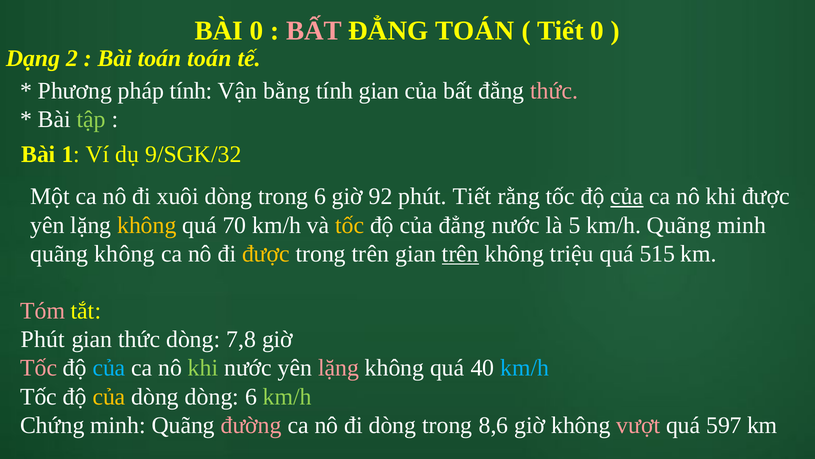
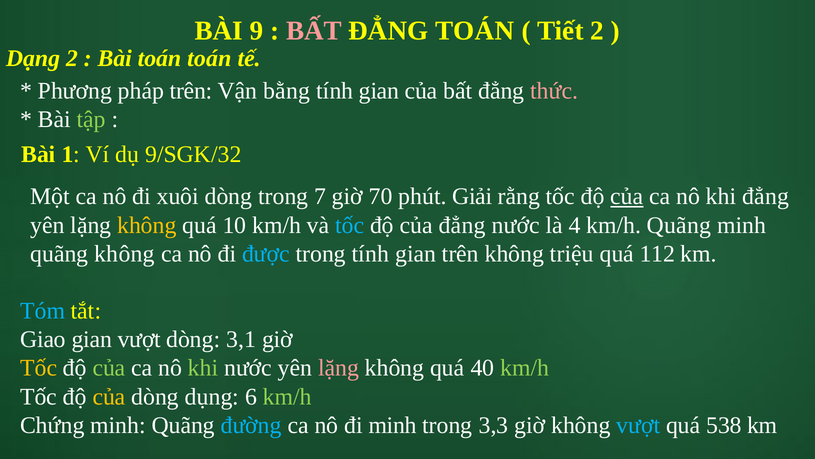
BÀI 0: 0 -> 9 (257, 31)
Tiết 0: 0 -> 2 (597, 31)
pháp tính: tính -> trên (191, 91)
trong 6: 6 -> 7 (320, 196)
92: 92 -> 70 (381, 196)
phút Tiết: Tiết -> Giải (472, 196)
khi được: được -> đẳng (766, 196)
70: 70 -> 10 (234, 225)
tốc colour: yellow -> light blue (350, 225)
5: 5 -> 4 (575, 225)
được colour: yellow -> light blue (266, 253)
trong trên: trên -> tính (370, 253)
trên underline: present -> none (460, 253)
515: 515 -> 112 (657, 253)
Tóm colour: pink -> light blue (43, 311)
Phút: Phút -> Giao (43, 339)
gian thức: thức -> vượt (139, 339)
7,8: 7,8 -> 3,1 (241, 339)
Tốc colour: pink -> yellow (39, 368)
của colour: light blue -> light green (109, 368)
km/h colour: light blue -> light green (525, 368)
dòng dòng: dòng -> dụng (212, 396)
đường colour: pink -> light blue (251, 425)
đi dòng: dòng -> minh (393, 425)
8,6: 8,6 -> 3,3 (494, 425)
vượt colour: pink -> light blue (638, 425)
597: 597 -> 538 (724, 425)
